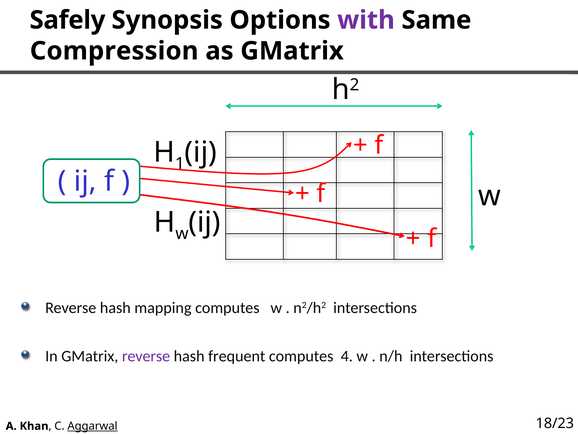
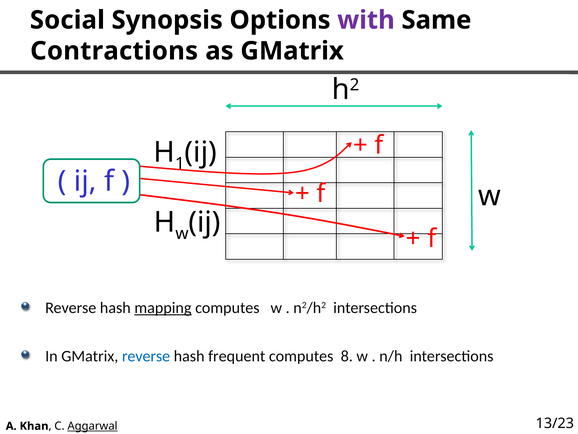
Safely: Safely -> Social (67, 20)
Compression: Compression -> Contractions (114, 51)
mapping underline: none -> present (163, 307)
reverse colour: purple -> blue (146, 356)
4: 4 -> 8 (347, 356)
18/23: 18/23 -> 13/23 (555, 423)
